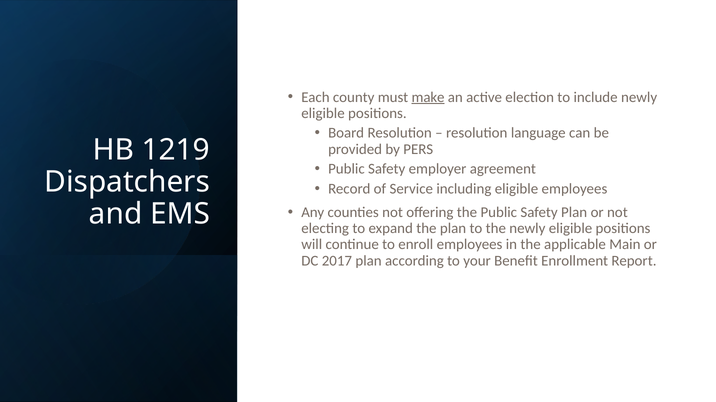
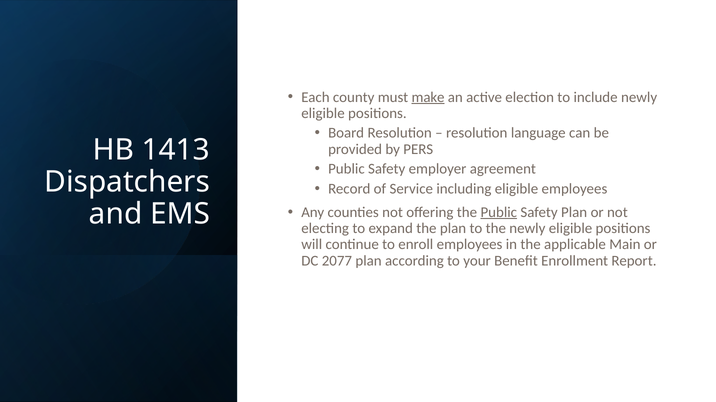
1219: 1219 -> 1413 (176, 150)
Public underline: none -> present (499, 213)
2017: 2017 -> 2077 (337, 261)
